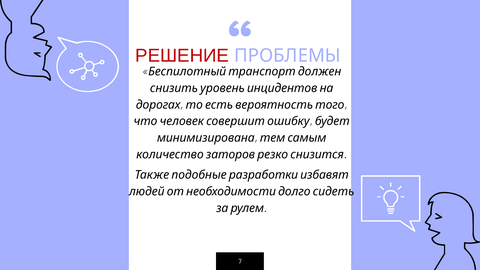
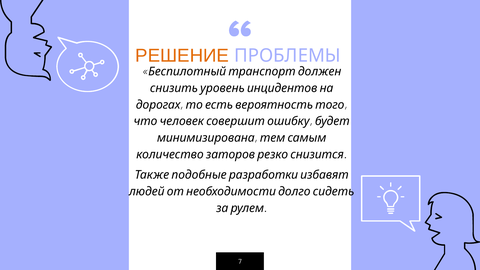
РЕШЕНИЕ colour: red -> orange (182, 56)
